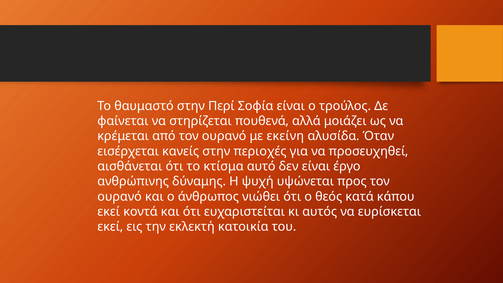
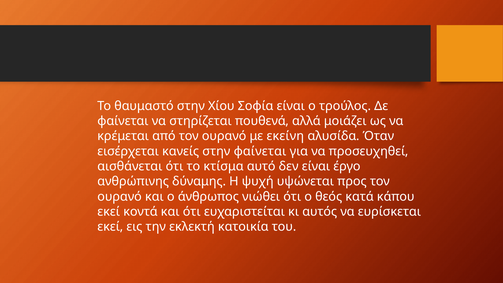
Περί: Περί -> Χίου (221, 106)
στην περιοχές: περιοχές -> φαίνεται (260, 151)
